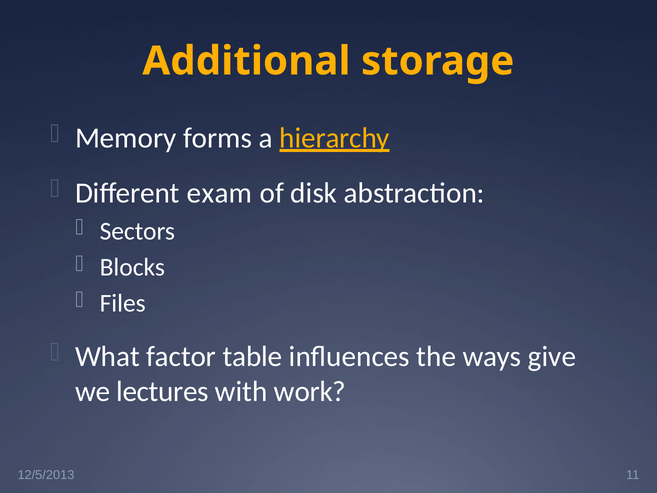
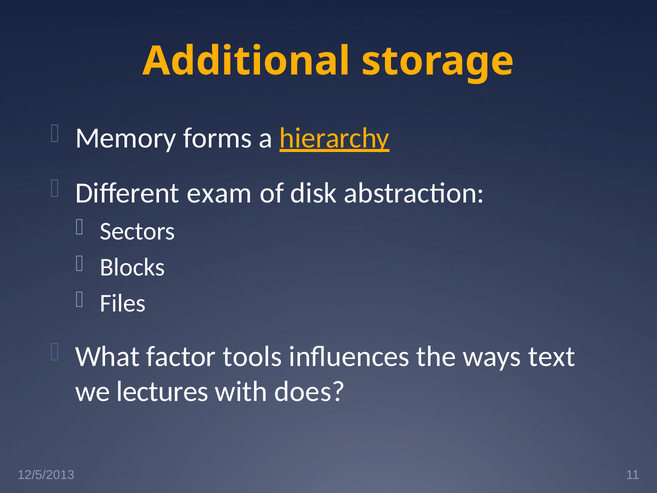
table: table -> tools (252, 357)
give: give -> text (552, 357)
work: work -> does (310, 392)
